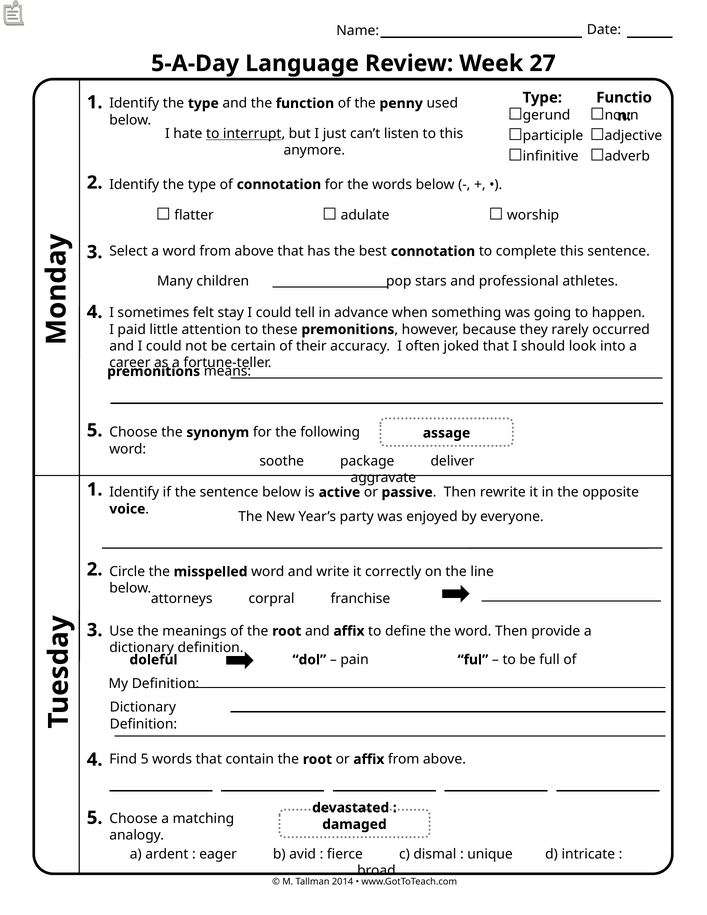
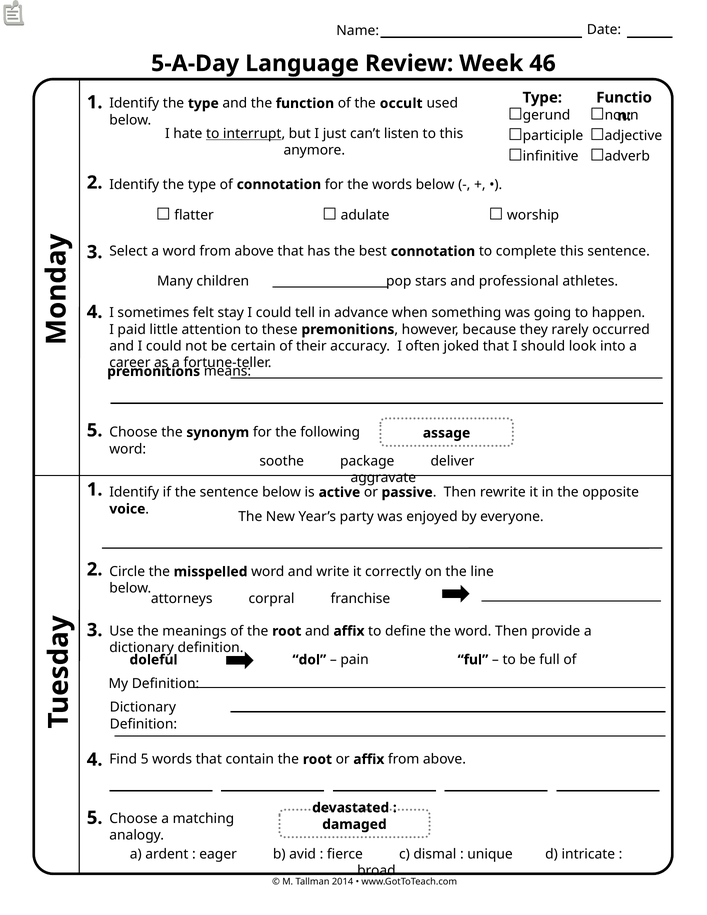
27: 27 -> 46 (543, 63)
penny: penny -> occult (401, 103)
